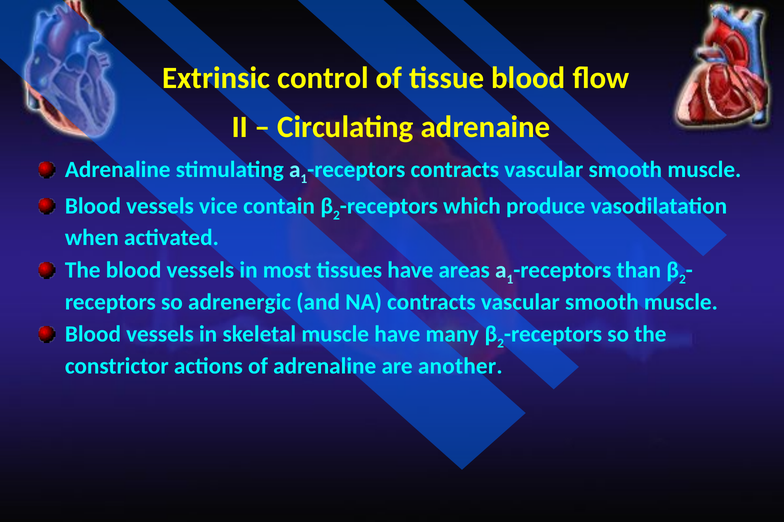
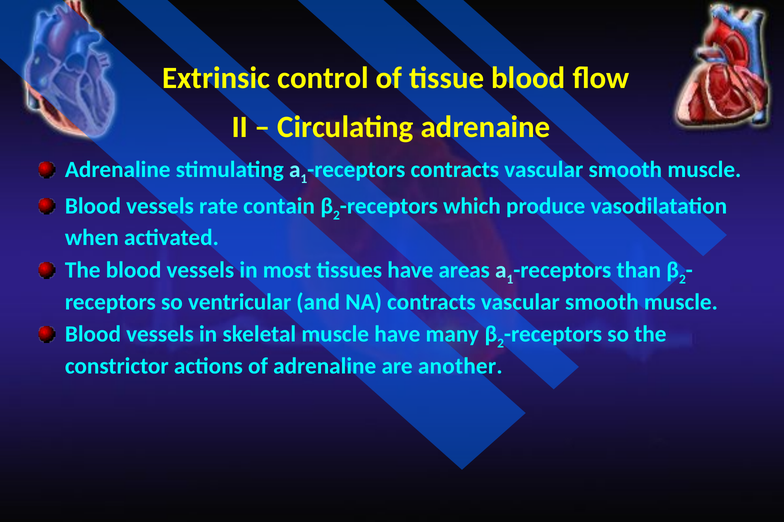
vice: vice -> rate (219, 206)
adrenergic: adrenergic -> ventricular (240, 302)
